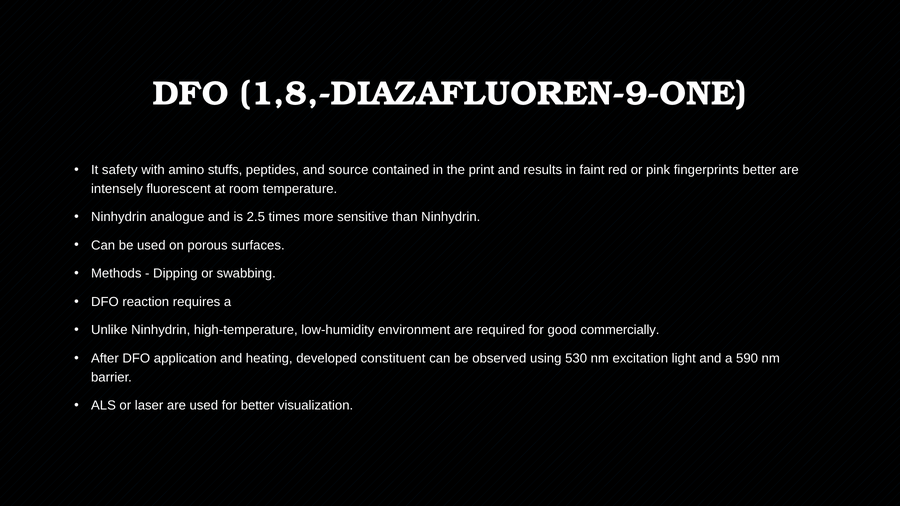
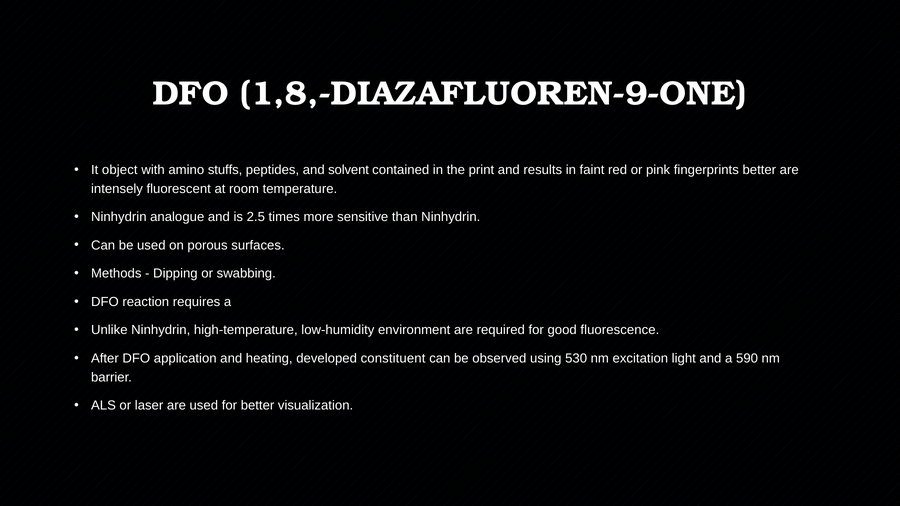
safety: safety -> object (120, 170)
source: source -> solvent (349, 170)
commercially: commercially -> fluorescence (620, 330)
